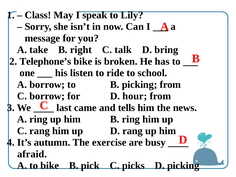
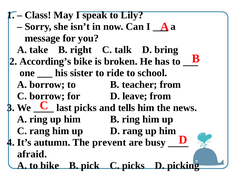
Telephone’s: Telephone’s -> According’s (45, 61)
listen: listen -> sister (82, 73)
B picking: picking -> teacher (140, 85)
hour: hour -> leave (135, 96)
last came: came -> picks (85, 108)
exercise: exercise -> prevent (109, 142)
